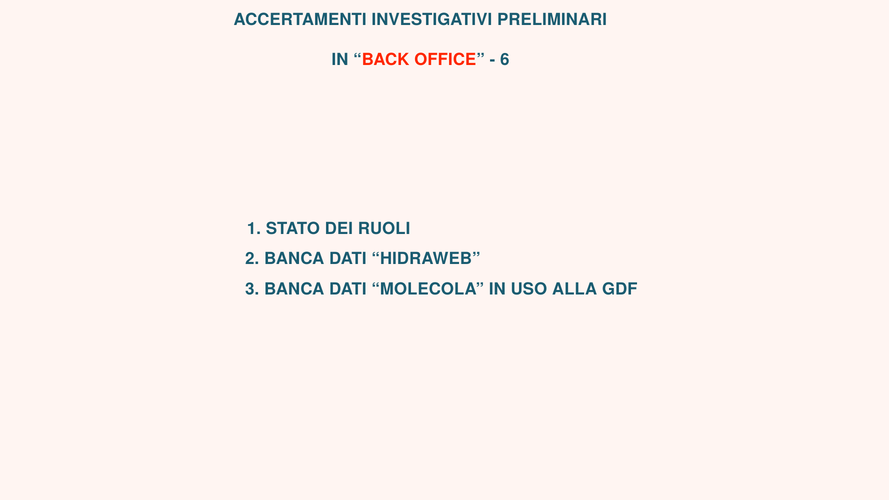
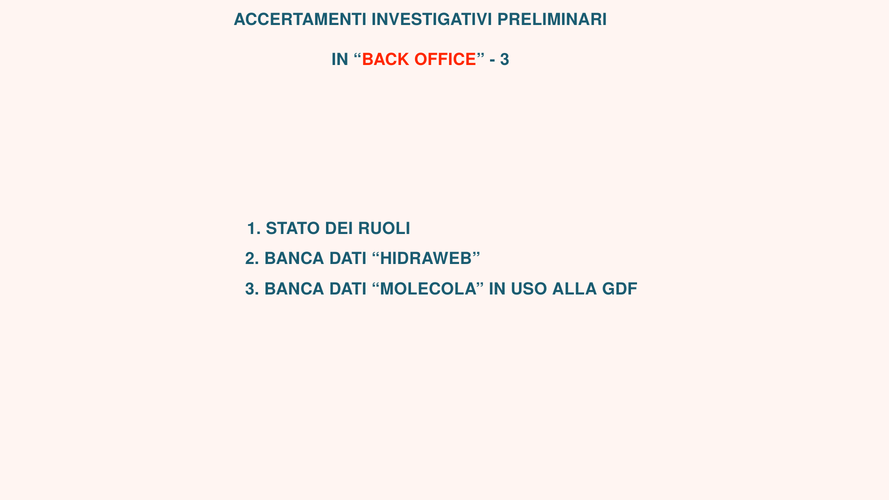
6: 6 -> 3 (505, 60)
